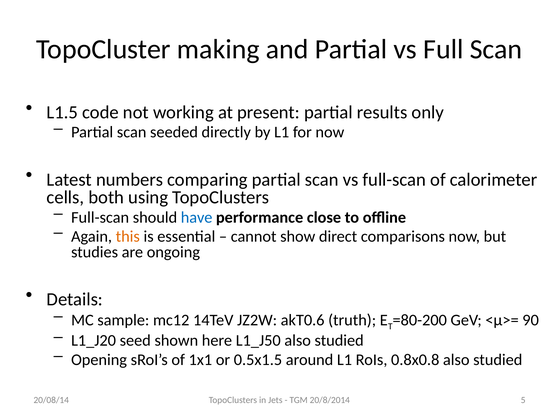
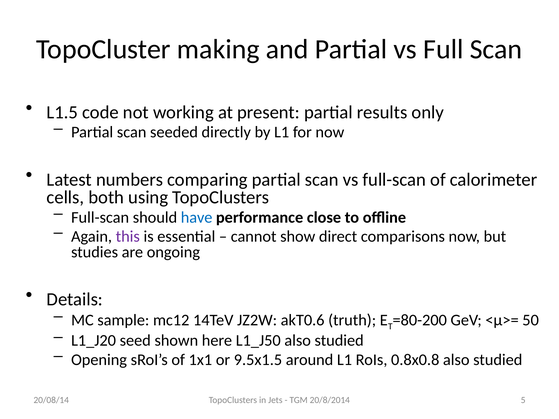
this colour: orange -> purple (128, 237)
90: 90 -> 50 (531, 320)
0.5x1.5: 0.5x1.5 -> 9.5x1.5 (258, 360)
